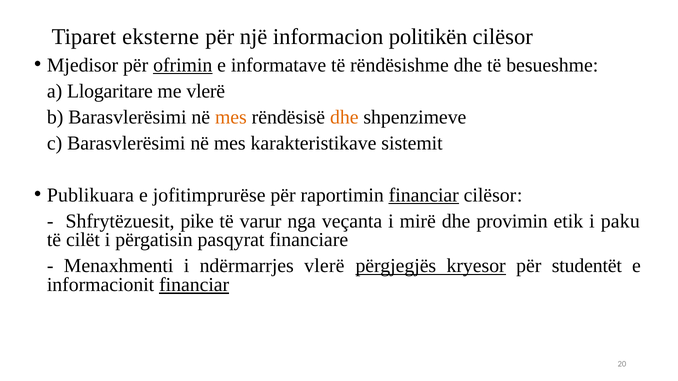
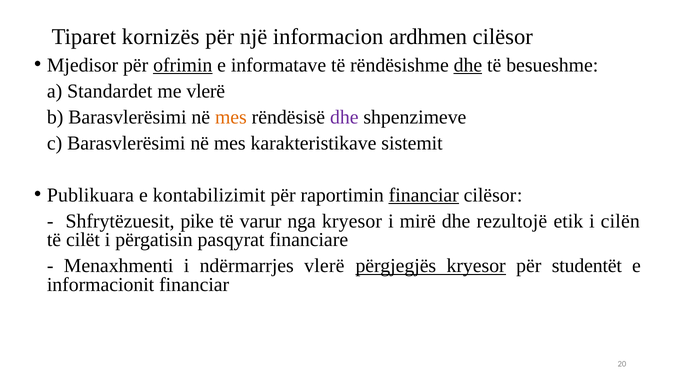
eksterne: eksterne -> kornizës (161, 37)
politikën: politikën -> ardhmen (428, 37)
dhe underline: none -> present (468, 65)
Llogaritare: Llogaritare -> Standardet (110, 91)
dhe colour: orange -> purple (344, 117)
jofitimprurëse: jofitimprurëse -> kontabilizimit (209, 195)
nga veçanta: veçanta -> kryesor (352, 221)
provimin: provimin -> rezultojë (512, 221)
paku: paku -> cilën (620, 221)
financiar underline: present -> none (194, 285)
